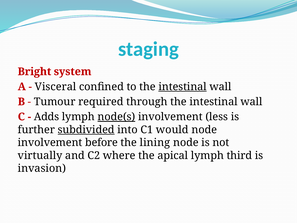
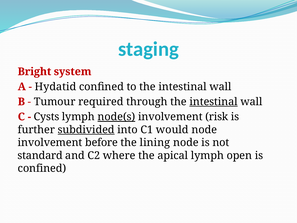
Visceral: Visceral -> Hydatid (55, 87)
intestinal underline: present -> none (183, 87)
intestinal underline: none -> present (214, 102)
Adds: Adds -> Cysts (46, 117)
less: less -> risk (217, 117)
virtually: virtually -> standard (40, 155)
third: third -> open (239, 155)
invasion: invasion -> confined (42, 168)
